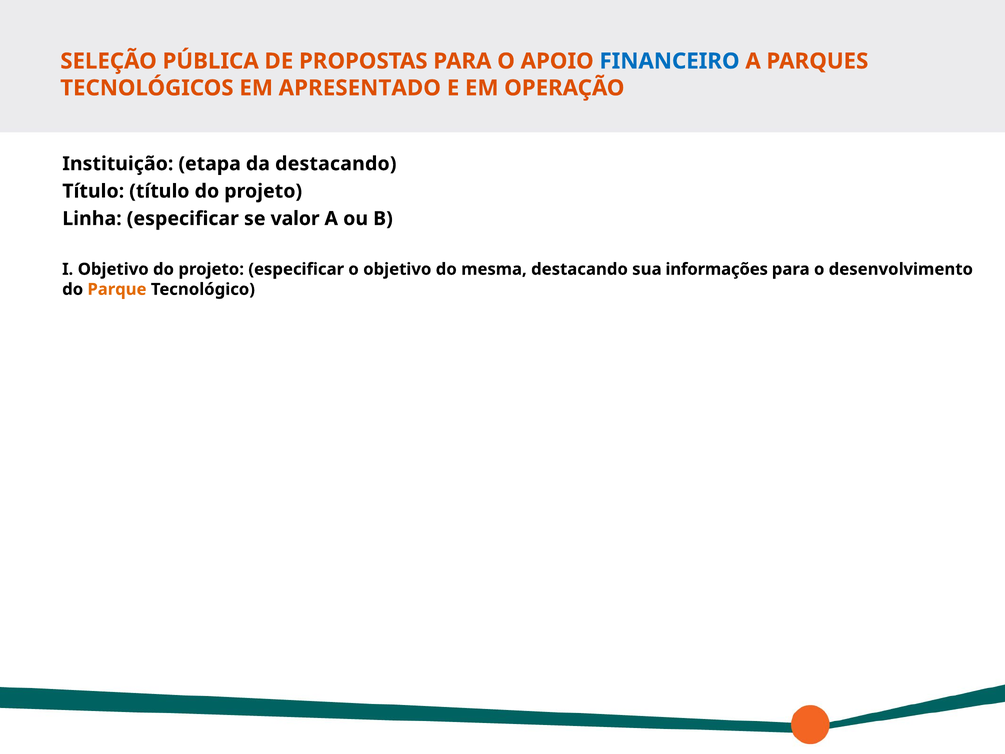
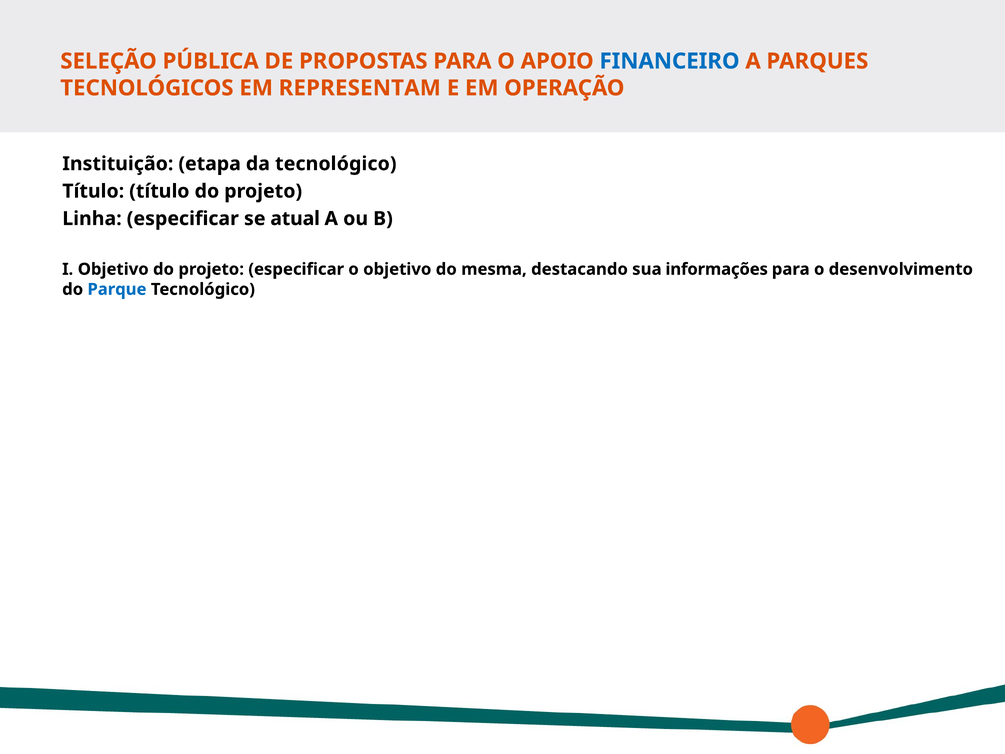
APRESENTADO: APRESENTADO -> REPRESENTAM (360, 88)
da destacando: destacando -> tecnológico (336, 164)
valor: valor -> atual (295, 219)
Parque colour: orange -> blue (117, 289)
